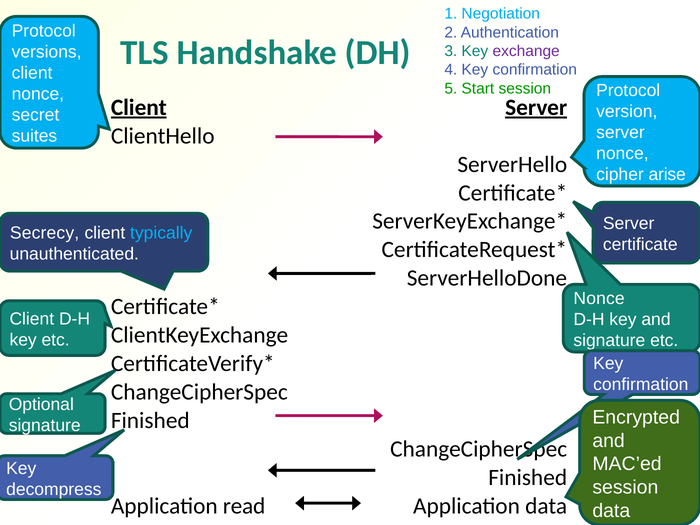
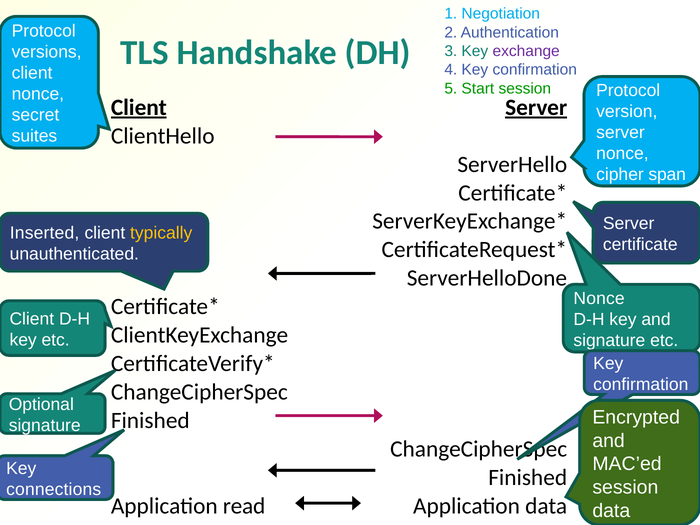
arise: arise -> span (667, 174)
Secrecy: Secrecy -> Inserted (45, 233)
typically colour: light blue -> yellow (161, 233)
decompress: decompress -> connections (54, 489)
